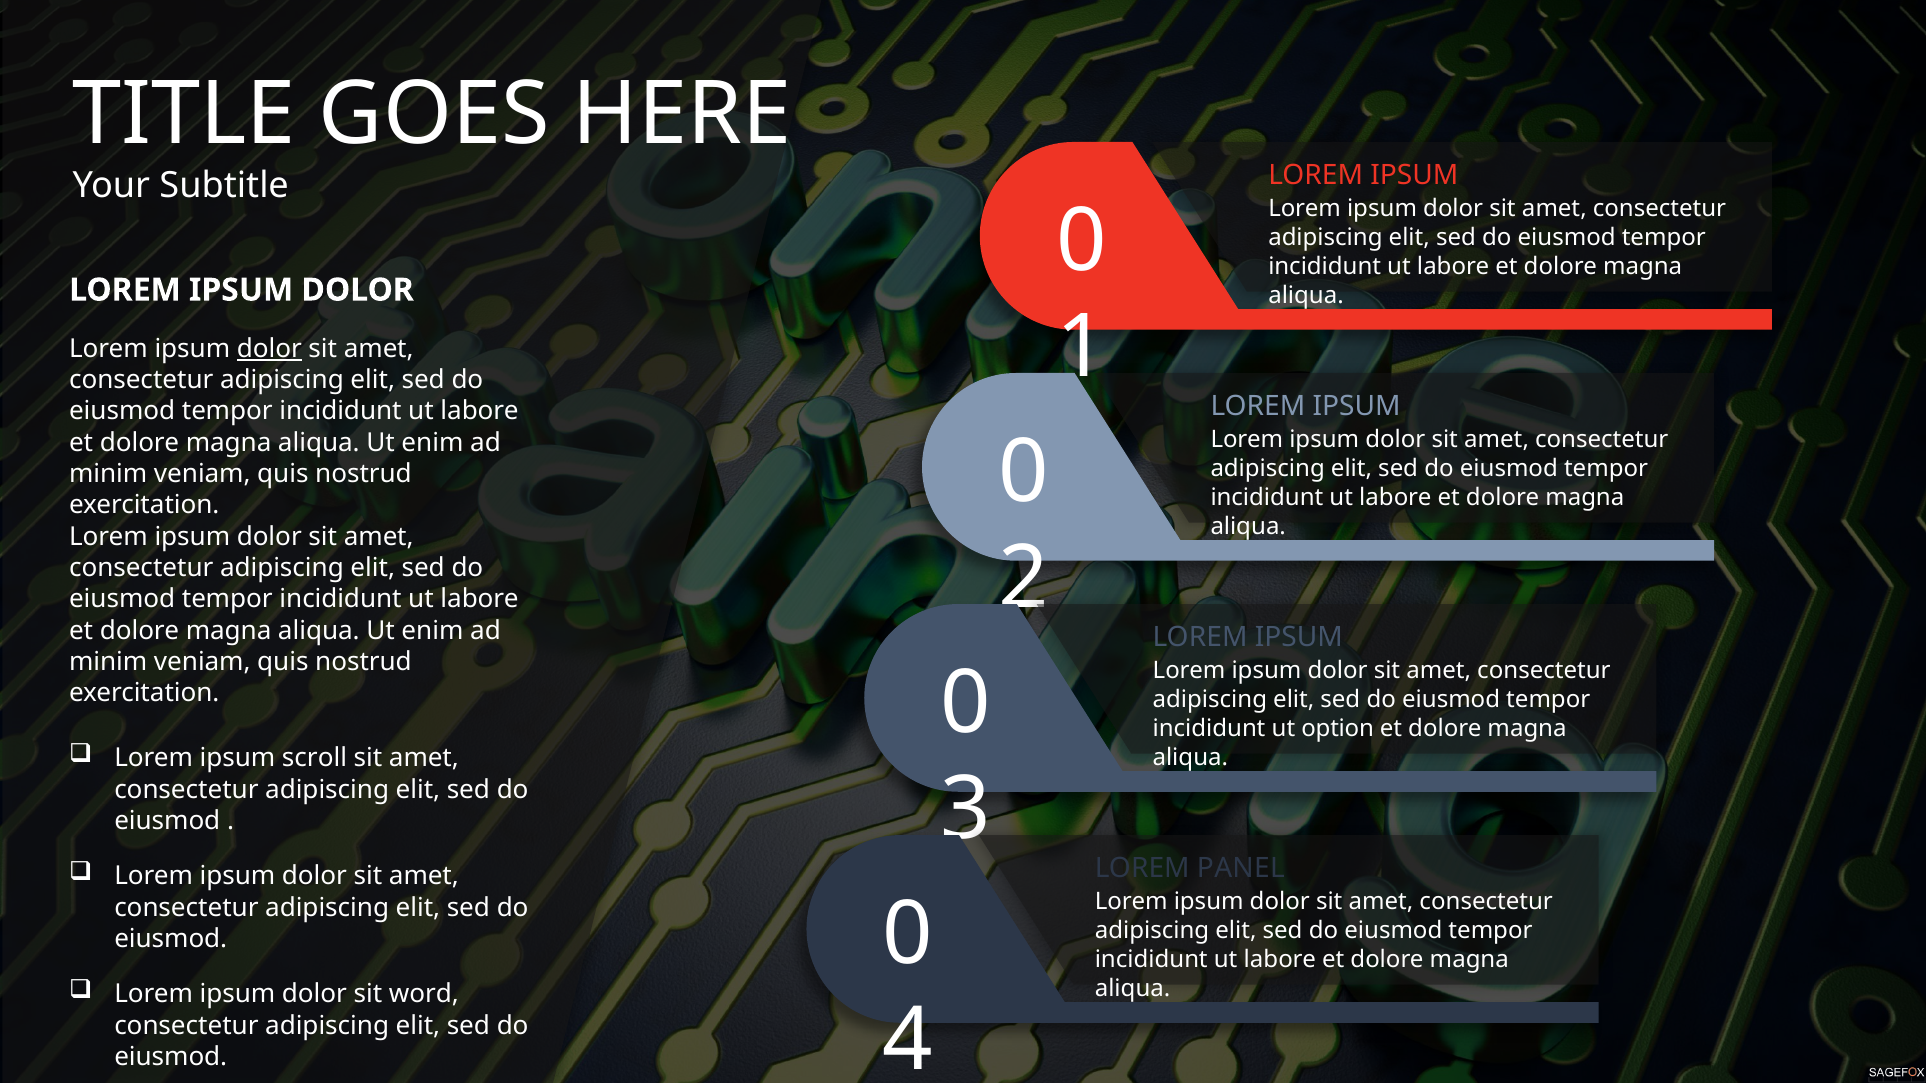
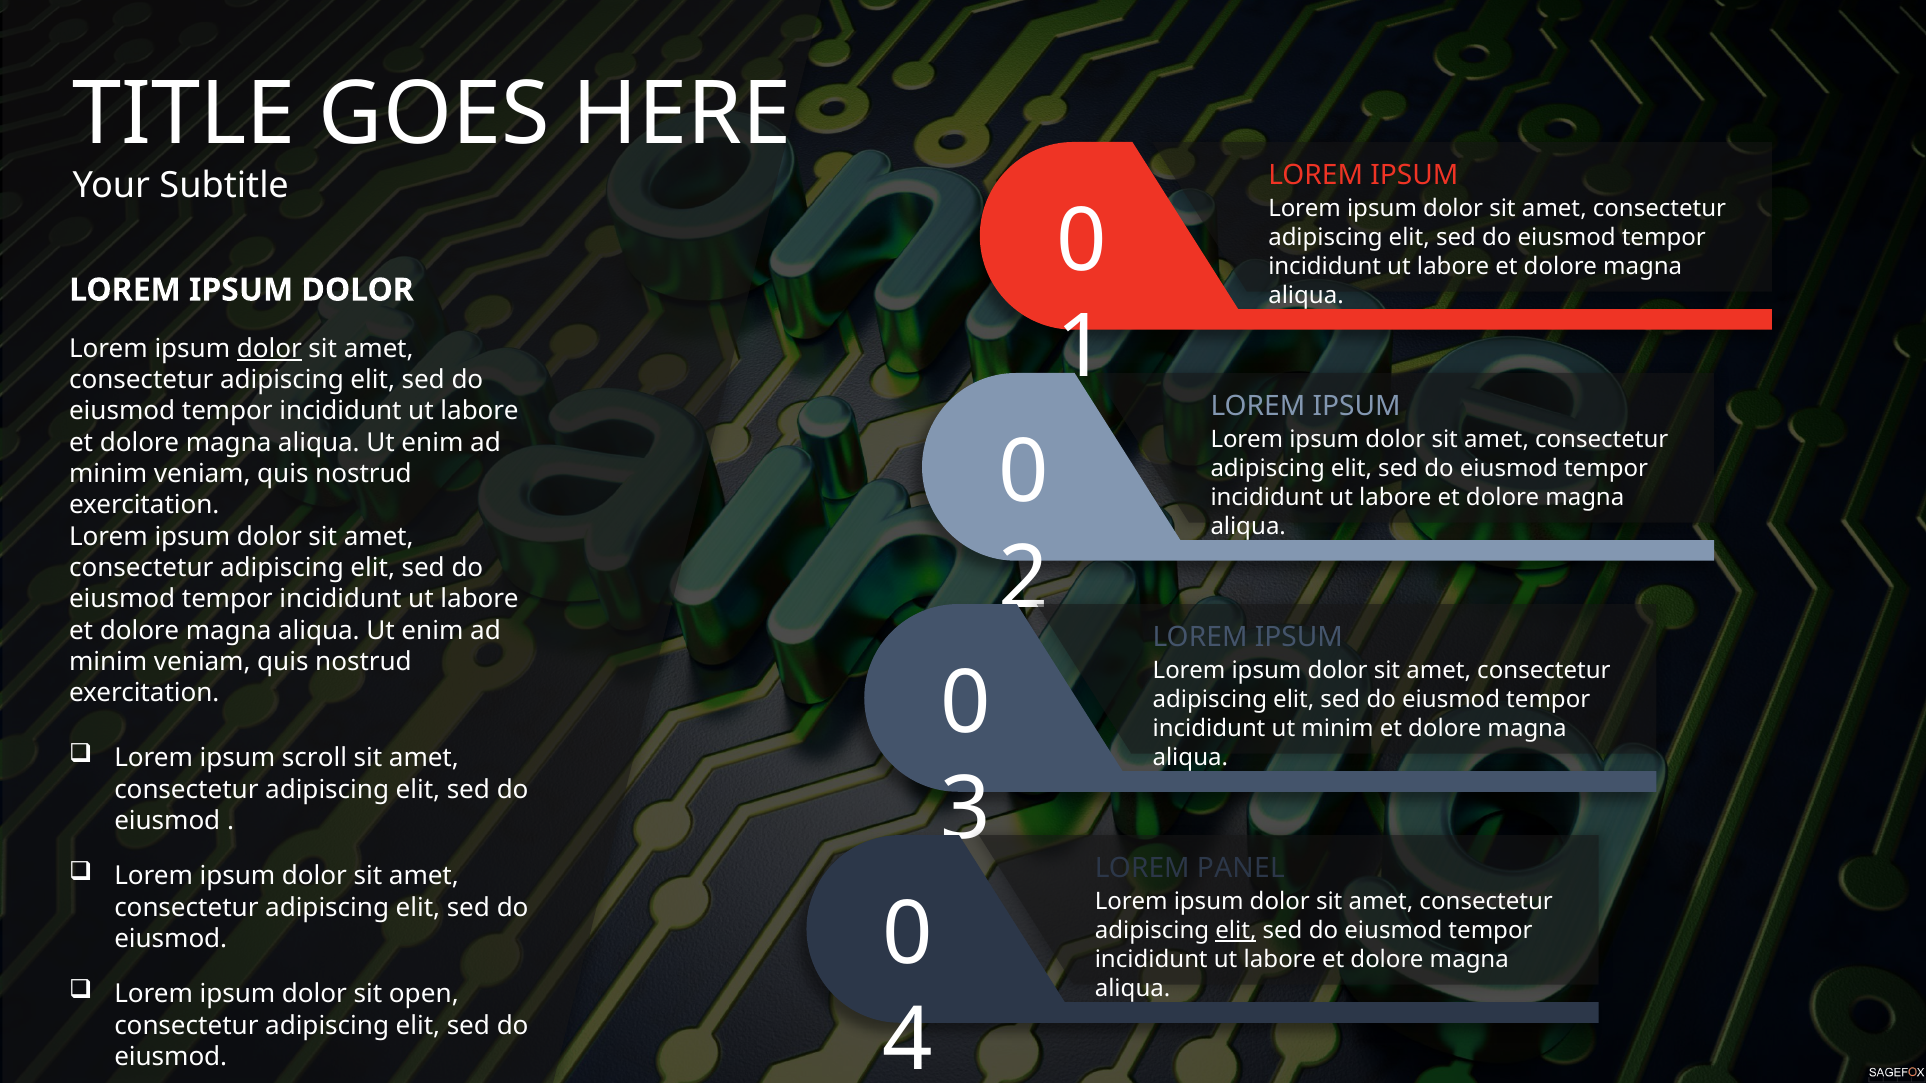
ut option: option -> minim (1338, 729)
elit underline: none -> present (1236, 931)
word: word -> open (424, 995)
